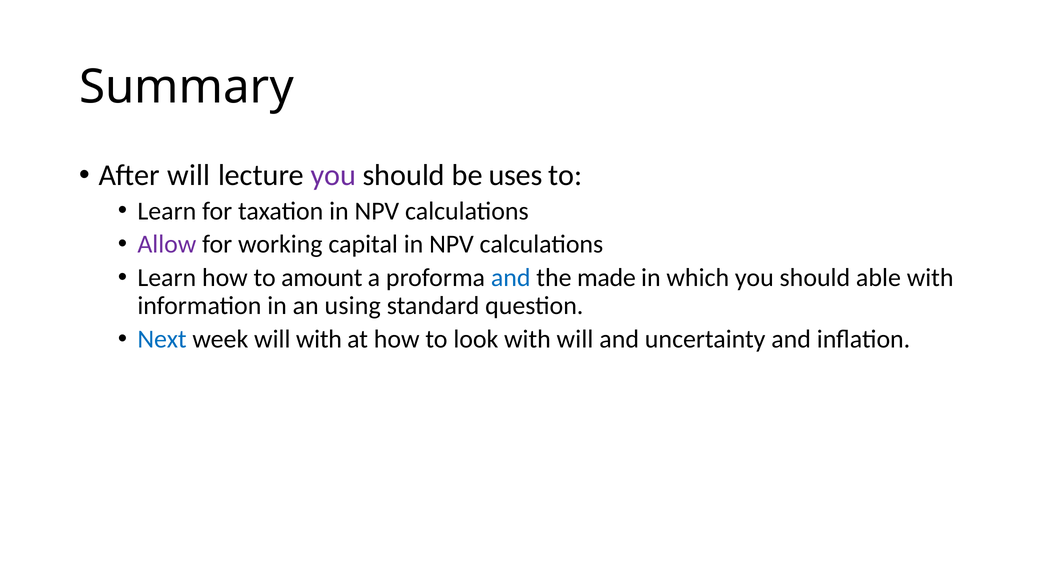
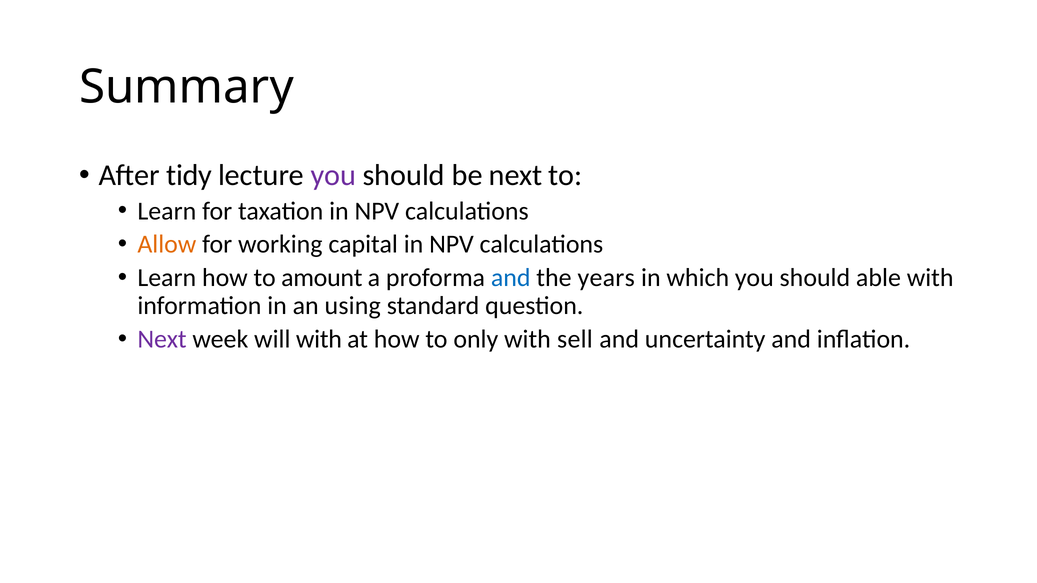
After will: will -> tidy (189, 175)
be uses: uses -> next (516, 175)
Allow colour: purple -> orange (167, 244)
made: made -> years (606, 278)
Next colour: blue -> purple (162, 339)
look: look -> only (476, 339)
with will: will -> sell (575, 339)
